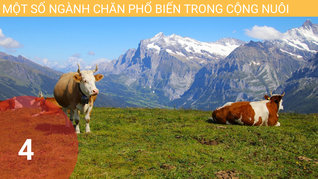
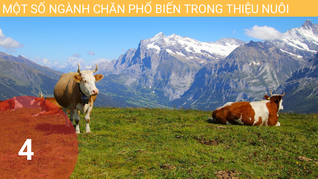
CỘNG: CỘNG -> THIỆU (242, 9)
